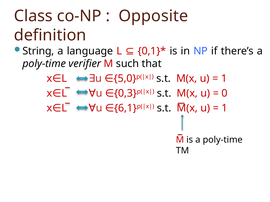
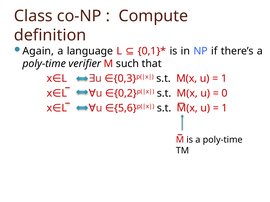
Opposite: Opposite -> Compute (153, 16)
String: String -> Again (38, 51)
5,0: 5,0 -> 0,3 (125, 79)
0,3: 0,3 -> 0,2 (126, 93)
6,1: 6,1 -> 5,6 (126, 108)
